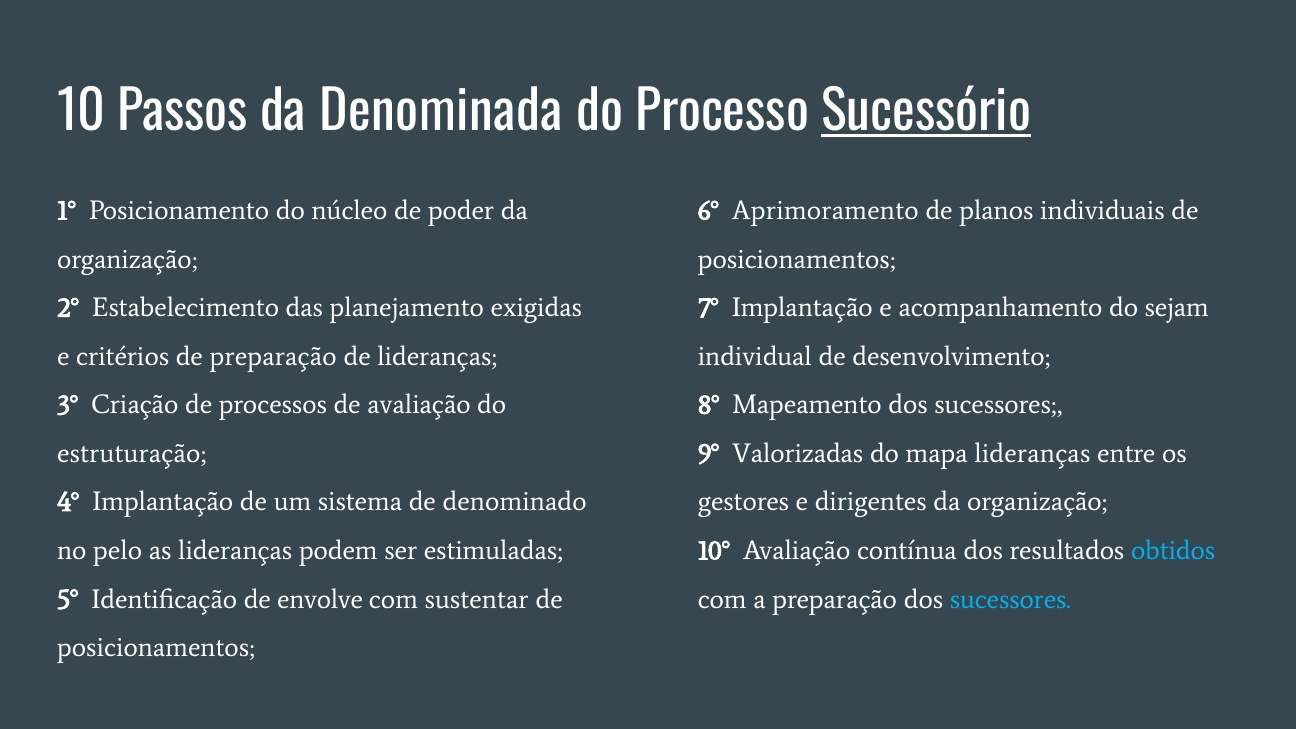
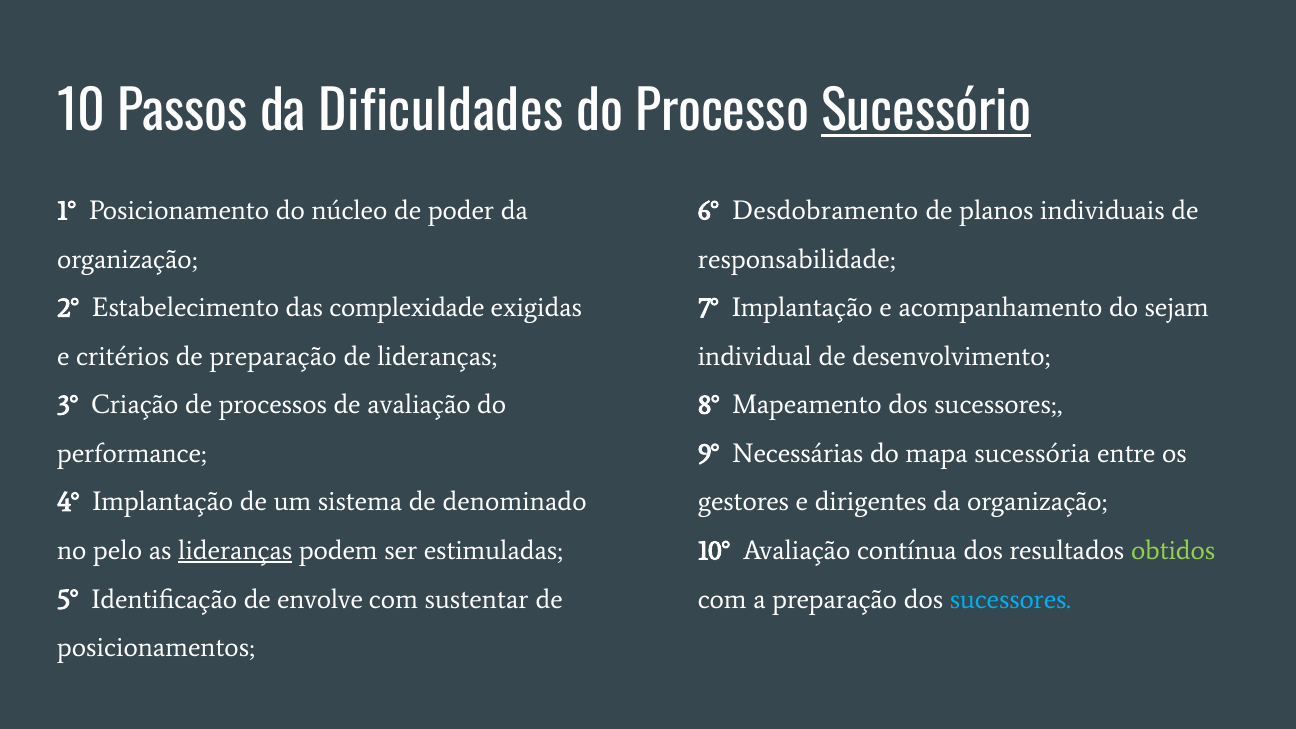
Denominada: Denominada -> Dificuldades (441, 112)
Aprimoramento: Aprimoramento -> Desdobramento (825, 211)
posicionamentos: posicionamentos -> responsabilidade (797, 259)
planejamento: planejamento -> complexidade (407, 308)
estruturação: estruturação -> performance (132, 453)
Valorizadas: Valorizadas -> Necessárias (798, 453)
mapa lideranças: lideranças -> sucessória (1032, 453)
lideranças underline: none -> present (235, 551)
obtidos colour: light blue -> light green (1173, 551)
